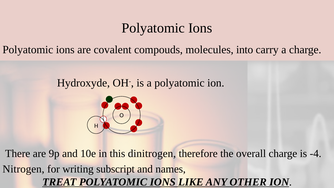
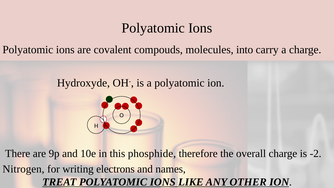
dinitrogen: dinitrogen -> phosphide (152, 154)
-4: -4 -> -2 (316, 154)
subscript: subscript -> electrons (115, 169)
